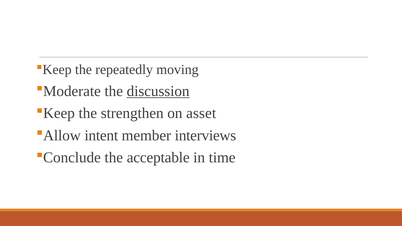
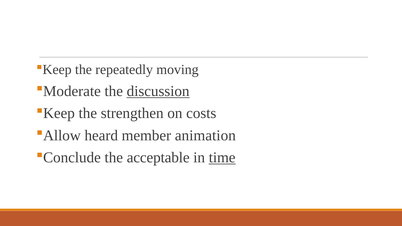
asset: asset -> costs (201, 113)
intent: intent -> heard (101, 135)
interviews: interviews -> animation (205, 135)
time underline: none -> present (222, 158)
